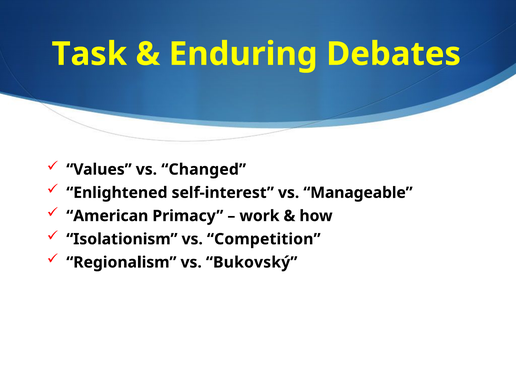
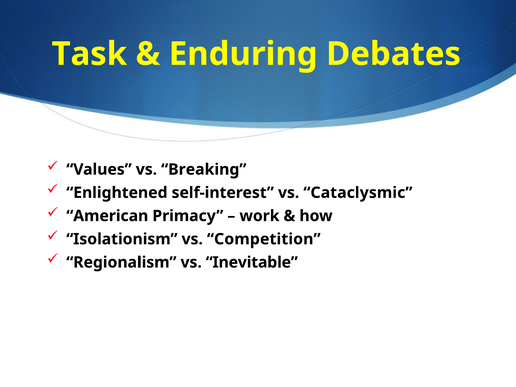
Changed: Changed -> Breaking (204, 169)
Manageable: Manageable -> Cataclysmic (358, 193)
Bukovský: Bukovský -> Inevitable (252, 262)
